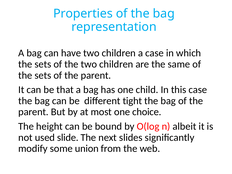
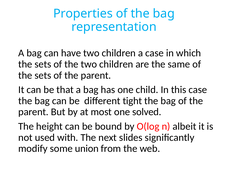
choice: choice -> solved (147, 112)
slide: slide -> with (68, 137)
